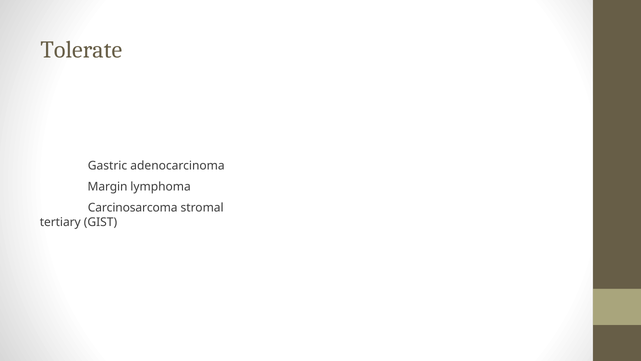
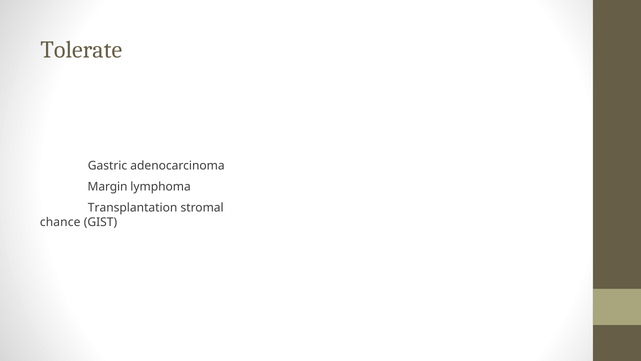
Carcinosarcoma: Carcinosarcoma -> Transplantation (133, 208)
tertiary: tertiary -> chance (60, 222)
